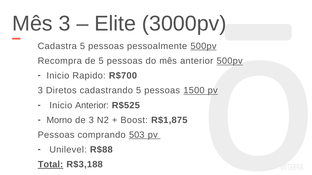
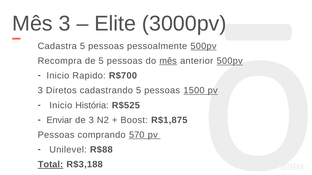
mês underline: none -> present (168, 61)
Inicio Anterior: Anterior -> História (92, 106)
Morno: Morno -> Enviar (59, 120)
503: 503 -> 570 (137, 135)
